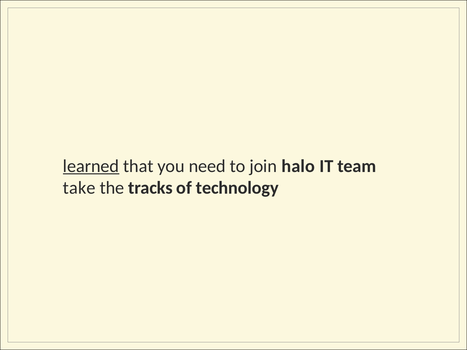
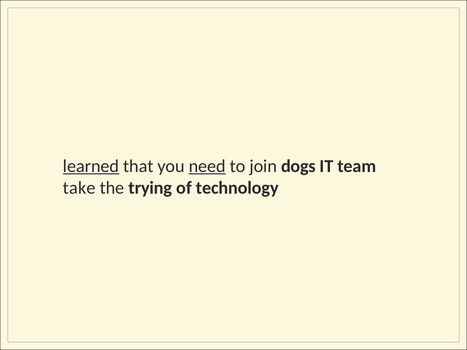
need underline: none -> present (207, 166)
halo: halo -> dogs (298, 166)
tracks: tracks -> trying (150, 188)
